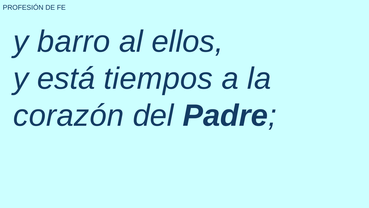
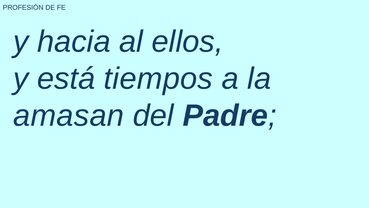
barro: barro -> hacia (74, 42)
corazón: corazón -> amasan (69, 115)
